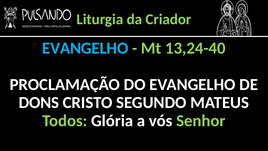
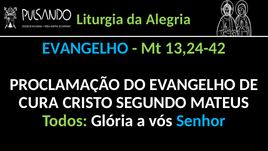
Criador: Criador -> Alegria (168, 19)
13,24-40: 13,24-40 -> 13,24-42 (195, 48)
DONS: DONS -> CURA (39, 102)
Senhor colour: light green -> light blue (201, 120)
